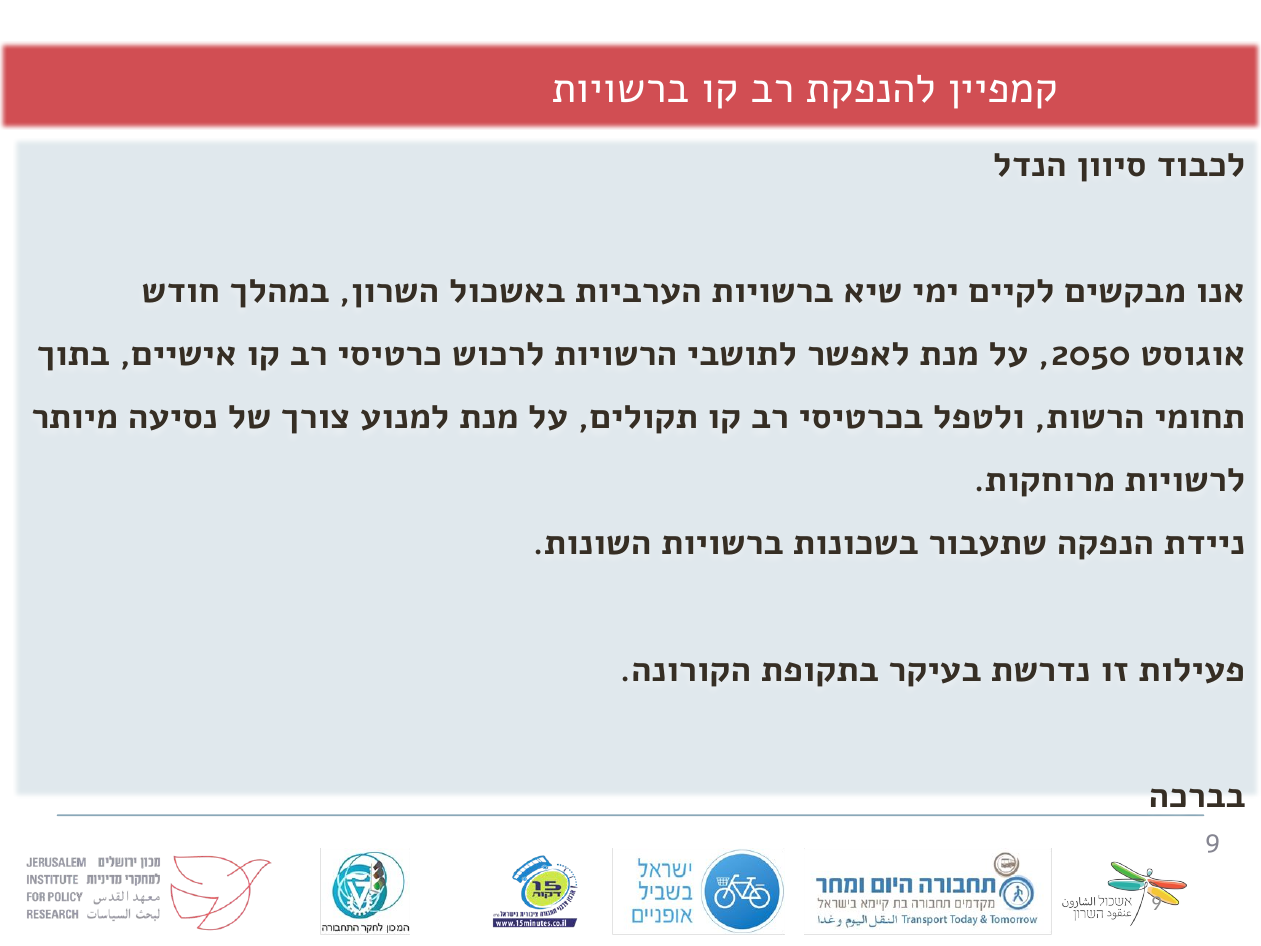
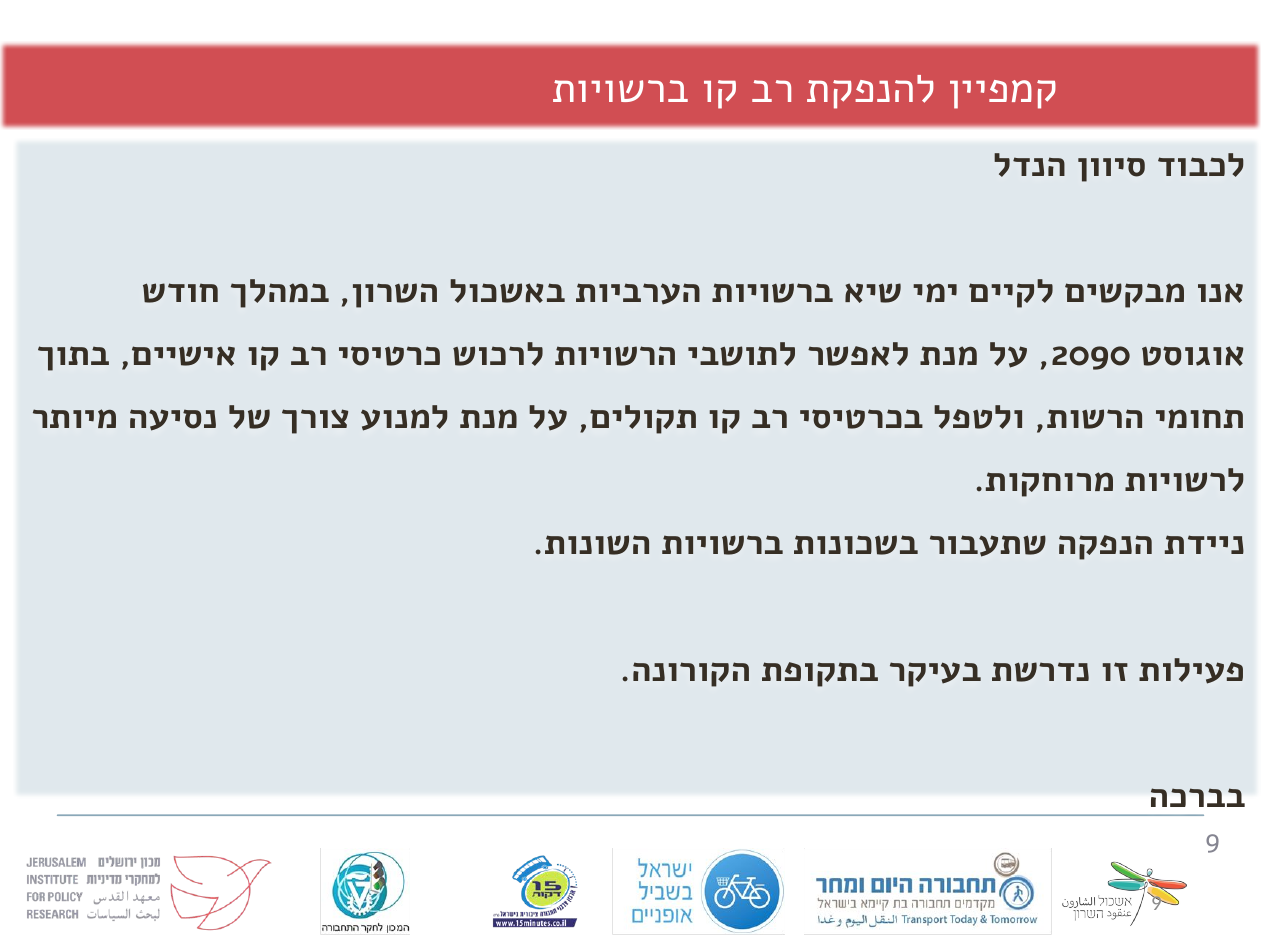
2050: 2050 -> 2090 (1091, 354)
